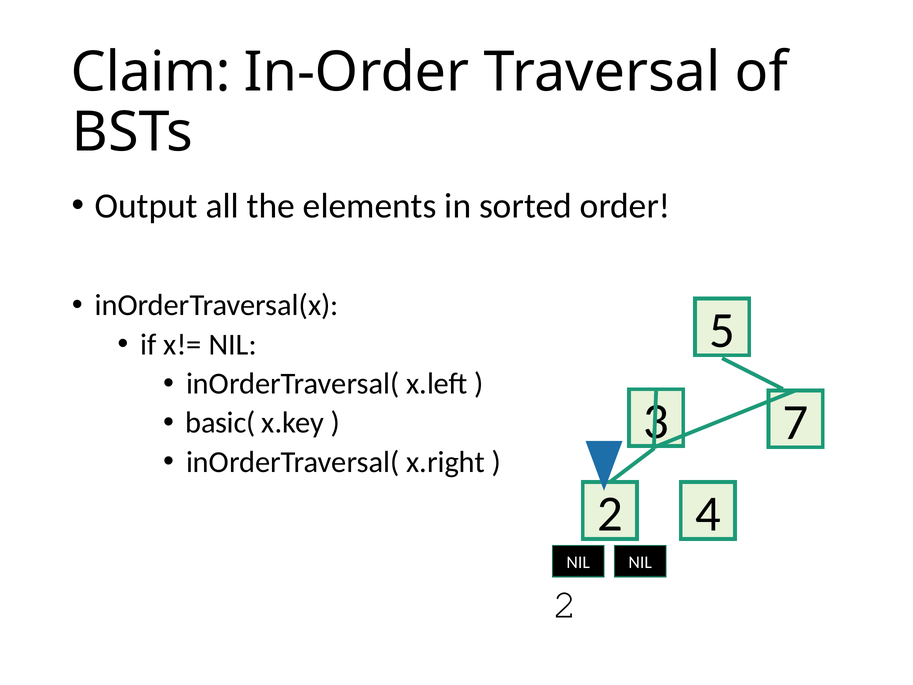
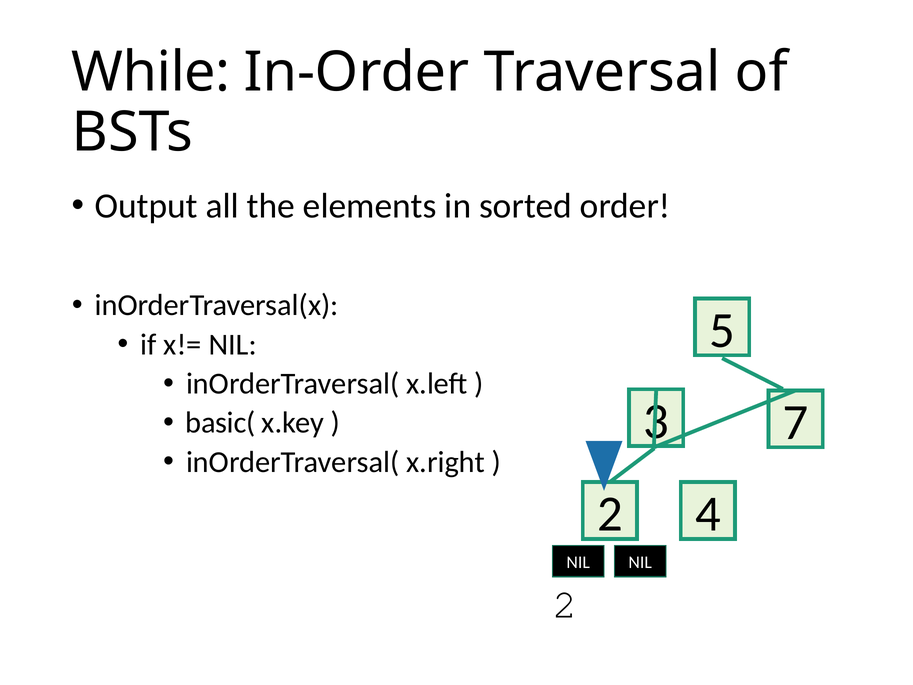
Claim: Claim -> While (151, 72)
